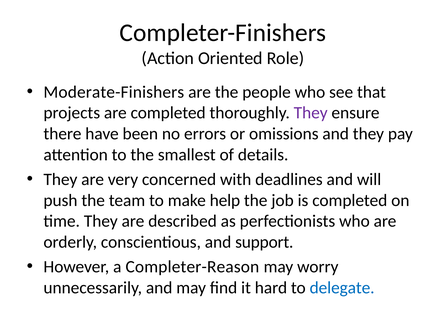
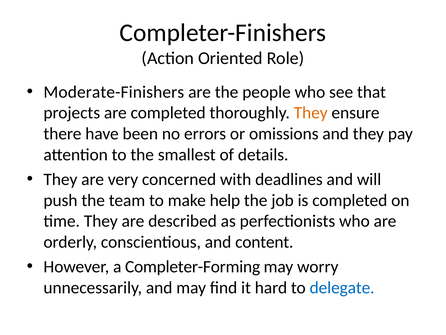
They colour: purple -> orange (311, 113)
support: support -> content (264, 242)
Completer-Reason: Completer-Reason -> Completer-Forming (193, 266)
